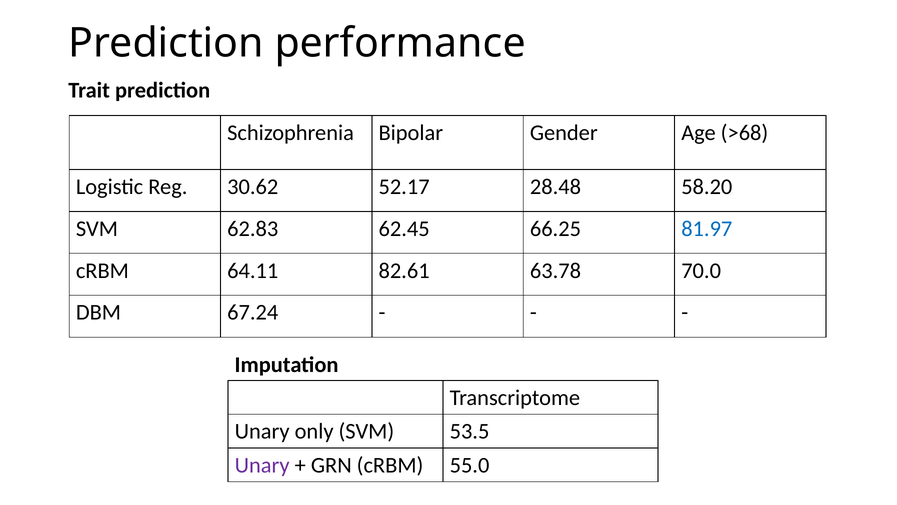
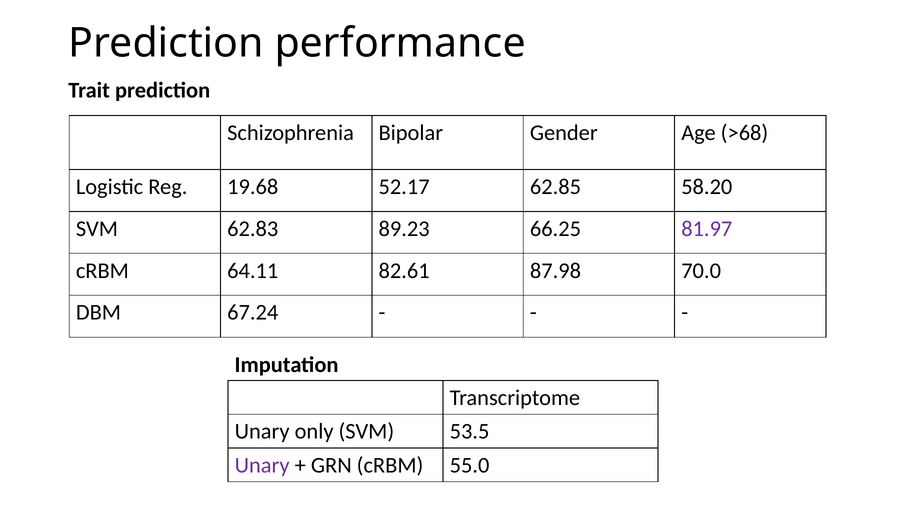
30.62: 30.62 -> 19.68 (253, 187)
28.48: 28.48 -> 62.85 (555, 187)
62.45: 62.45 -> 89.23 (404, 228)
81.97 colour: blue -> purple (707, 228)
63.78: 63.78 -> 87.98 (555, 270)
